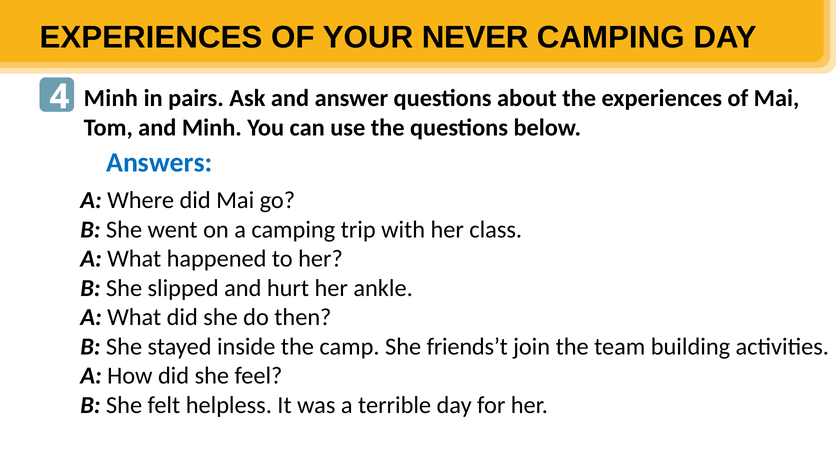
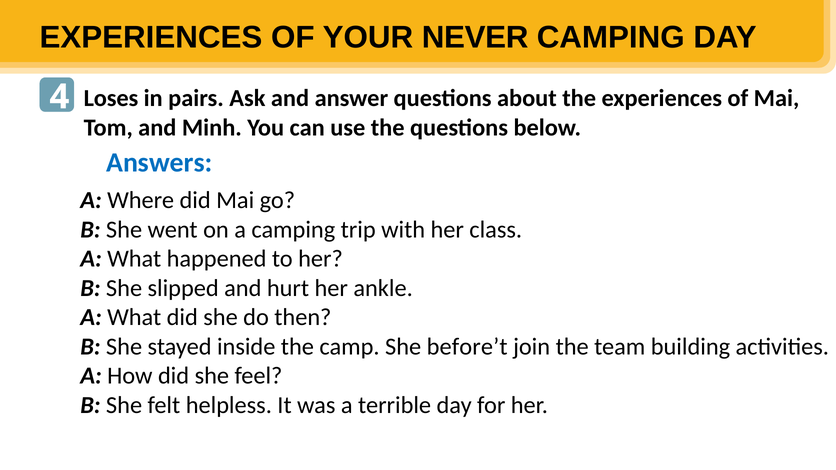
Minh: Minh -> Loses (111, 98)
friends’t: friends’t -> before’t (467, 347)
